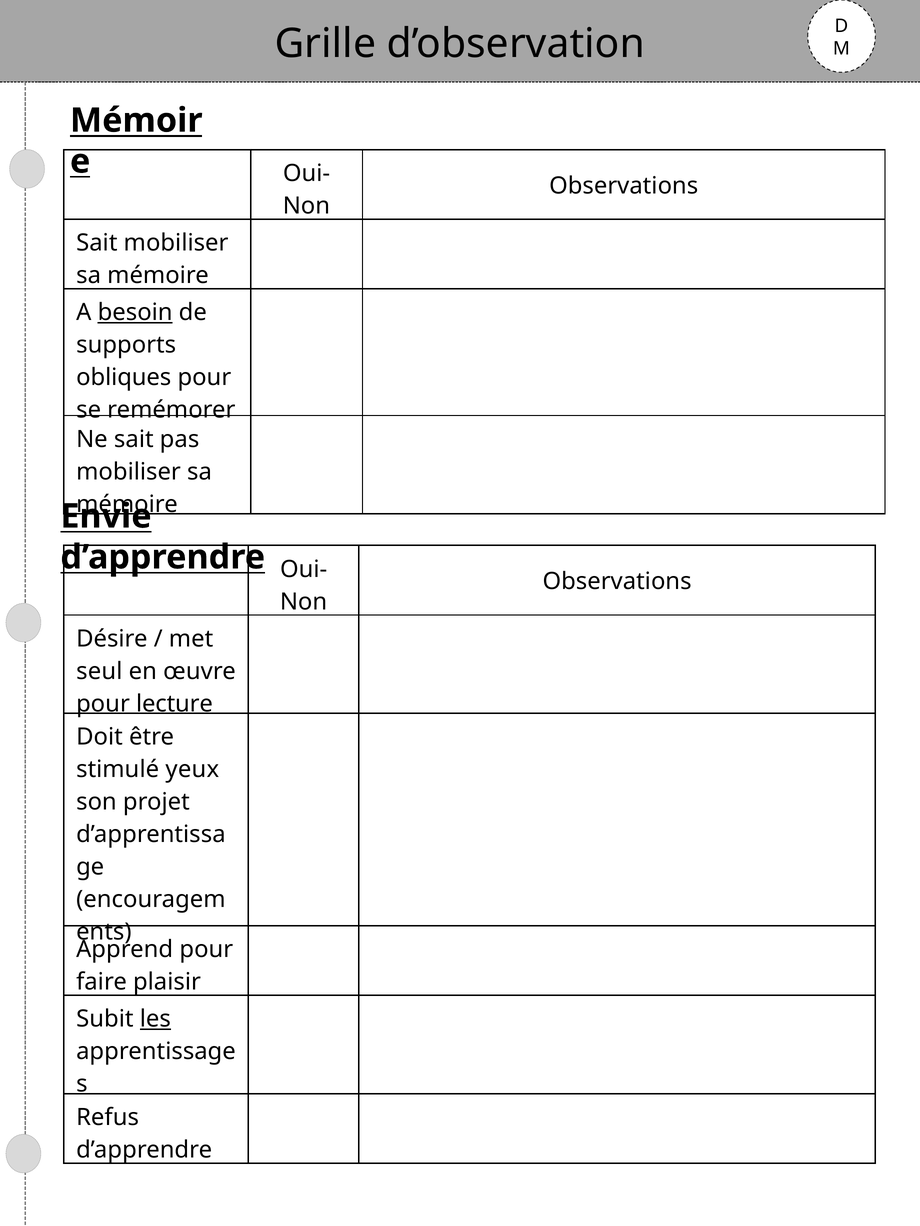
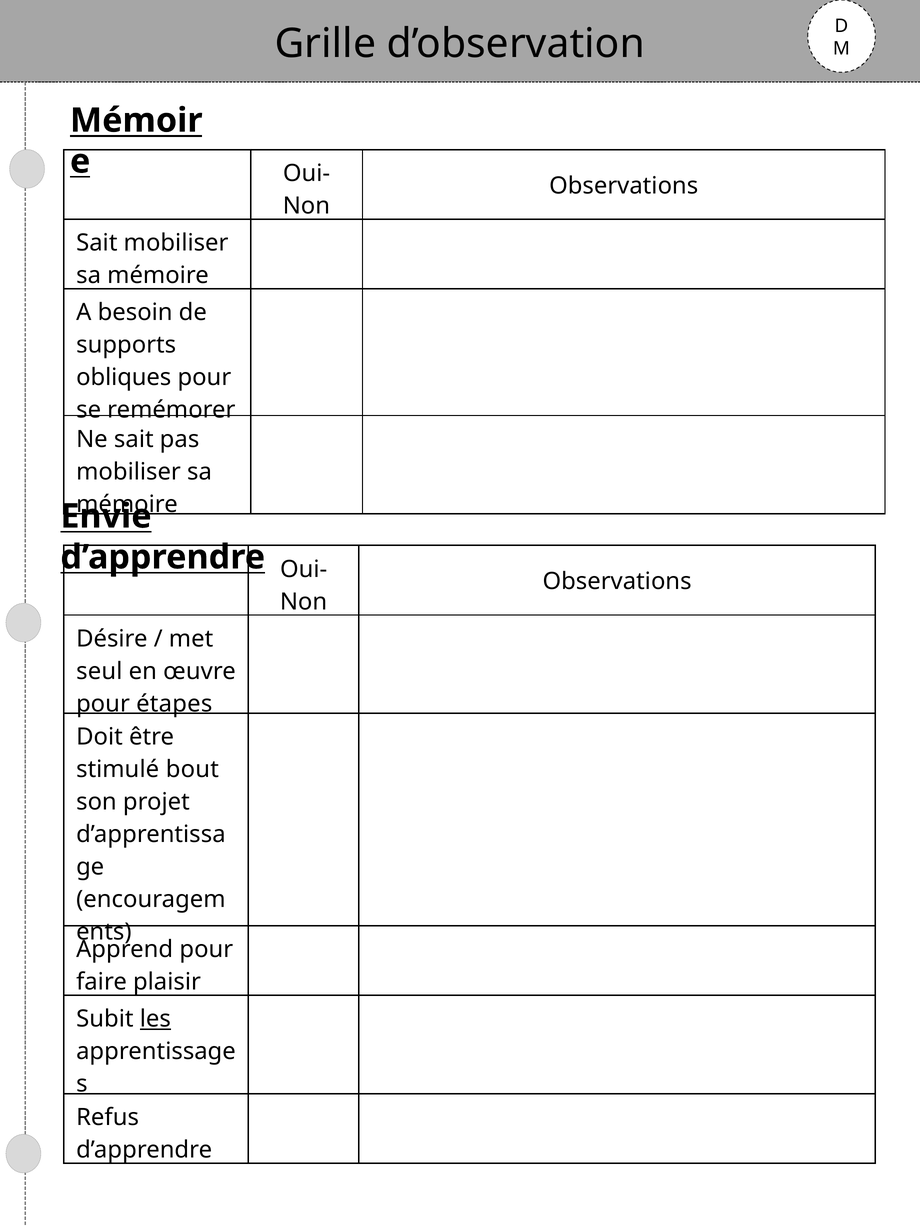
besoin underline: present -> none (135, 313)
lecture: lecture -> étapes (174, 704)
yeux: yeux -> bout (192, 770)
